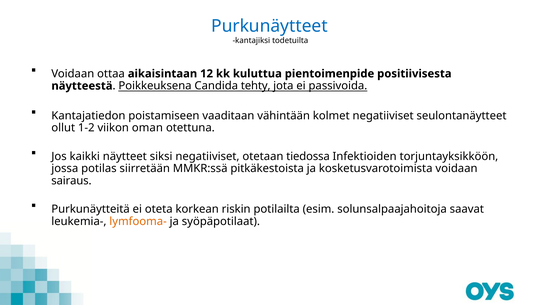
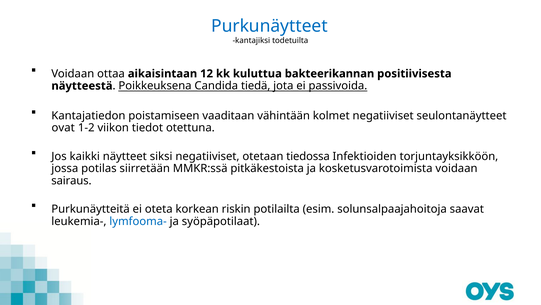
pientoimenpide: pientoimenpide -> bakteerikannan (330, 74)
tehty: tehty -> tiedä (256, 86)
ollut: ollut -> ovat (63, 128)
oman: oman -> tiedot (147, 128)
lymfooma- colour: orange -> blue (138, 221)
